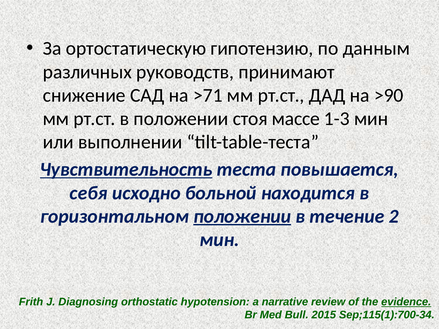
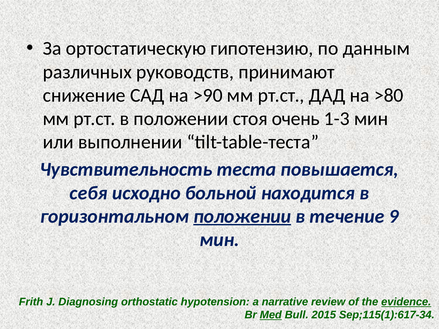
>71: >71 -> >90 (208, 95)
>90: >90 -> >80 (389, 95)
массе: массе -> очень (296, 119)
Чувствительность underline: present -> none (126, 170)
2: 2 -> 9 (394, 217)
Med underline: none -> present (271, 315)
Sep;115(1):700-34: Sep;115(1):700-34 -> Sep;115(1):617-34 (387, 315)
